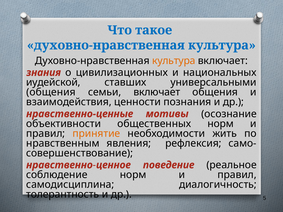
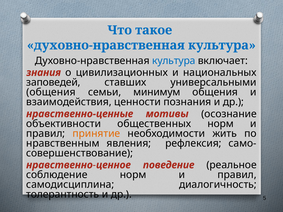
культура colour: orange -> blue (174, 61)
иудейской: иудейской -> заповедей (53, 82)
семьи включает: включает -> минимум (157, 92)
